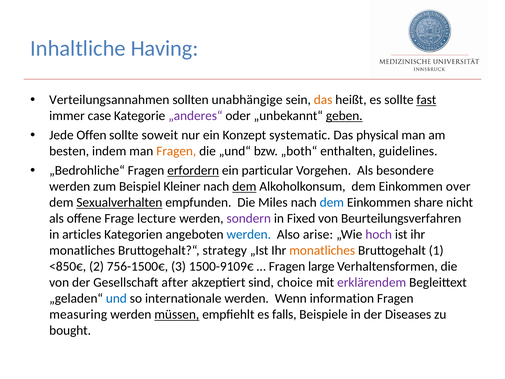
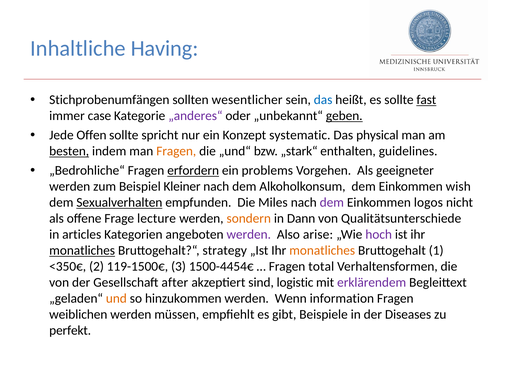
Verteilungsannahmen: Verteilungsannahmen -> Stichprobenumfängen (109, 100)
unabhängige: unabhängige -> wesentlicher (247, 100)
das colour: orange -> blue (323, 100)
soweit: soweit -> spricht (160, 135)
besten underline: none -> present (69, 151)
„both“: „both“ -> „stark“ (299, 151)
particular: particular -> problems (267, 170)
besondere: besondere -> geeigneter (405, 170)
dem underline: present -> none (244, 186)
over: over -> wish (458, 186)
dem colour: blue -> purple (332, 202)
share: share -> logos (428, 202)
sondern colour: purple -> orange (249, 218)
Fixed: Fixed -> Dann (301, 218)
Beurteilungsverfahren: Beurteilungsverfahren -> Qualitätsunterschiede (401, 218)
werden colour: blue -> purple (249, 234)
monatliches underline: none -> present (82, 250)
<850€: <850€ -> <350€ (68, 266)
756-1500€: 756-1500€ -> 119-1500€ (137, 266)
1500-9109€: 1500-9109€ -> 1500-4454€ (221, 266)
large: large -> total (321, 266)
choice: choice -> logistic (295, 282)
und colour: blue -> orange (116, 298)
internationale: internationale -> hinzukommen (183, 298)
measuring: measuring -> weiblichen (78, 314)
müssen underline: present -> none (177, 314)
falls: falls -> gibt (284, 314)
bought: bought -> perfekt (70, 330)
